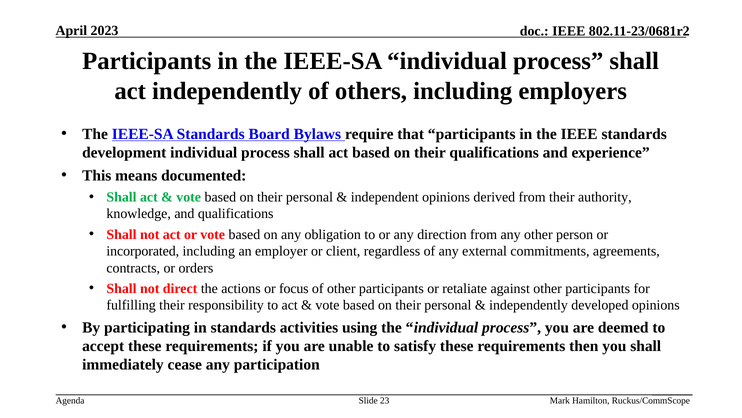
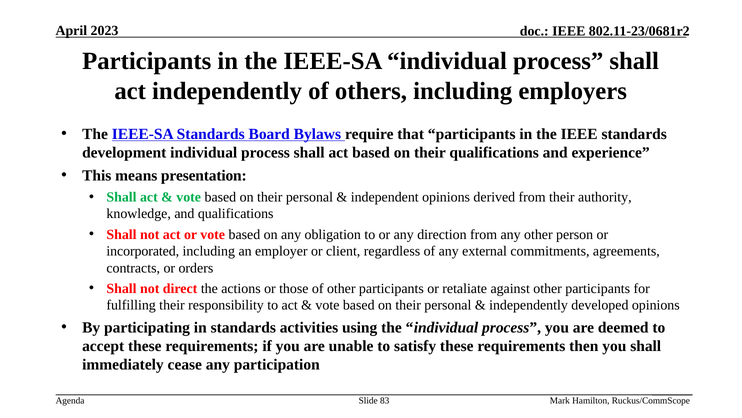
documented: documented -> presentation (204, 175)
focus: focus -> those (294, 288)
23: 23 -> 83 (385, 400)
